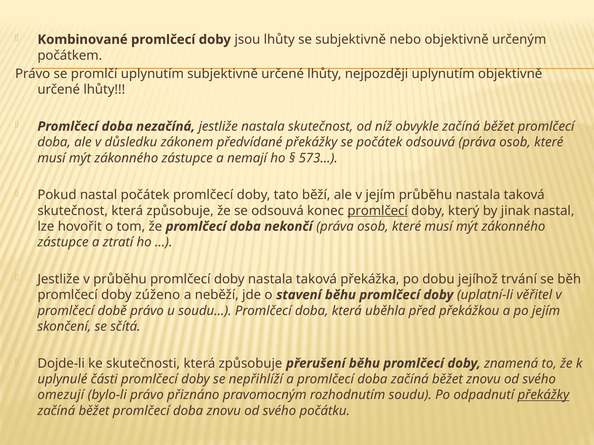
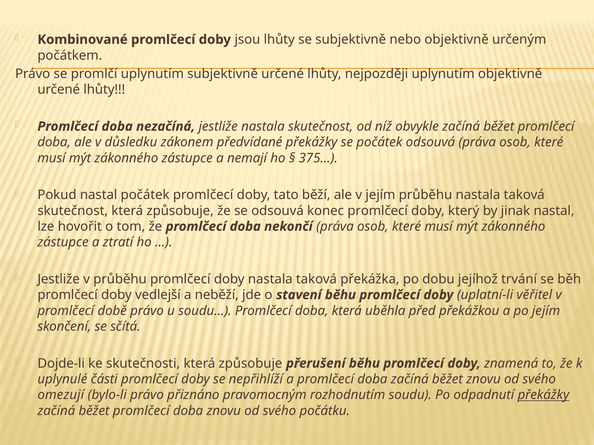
573…: 573… -> 375… (318, 158)
promlčecí underline: present -> none (378, 211)
zúženo: zúženo -> vedlejší (158, 295)
